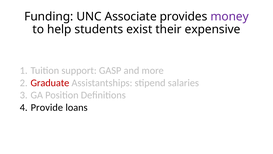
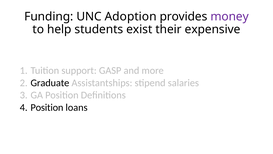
Associate: Associate -> Adoption (131, 17)
Graduate colour: red -> black (50, 83)
Provide: Provide -> Position (47, 107)
